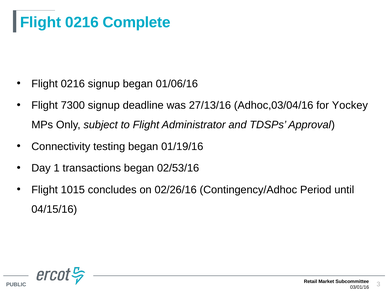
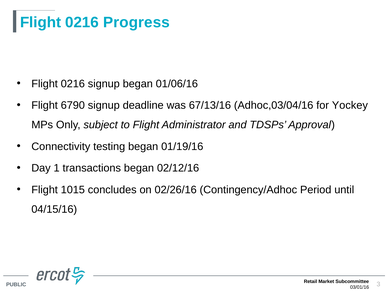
Complete: Complete -> Progress (136, 22)
7300: 7300 -> 6790 (73, 105)
27/13/16: 27/13/16 -> 67/13/16 (210, 105)
02/53/16: 02/53/16 -> 02/12/16 (178, 168)
